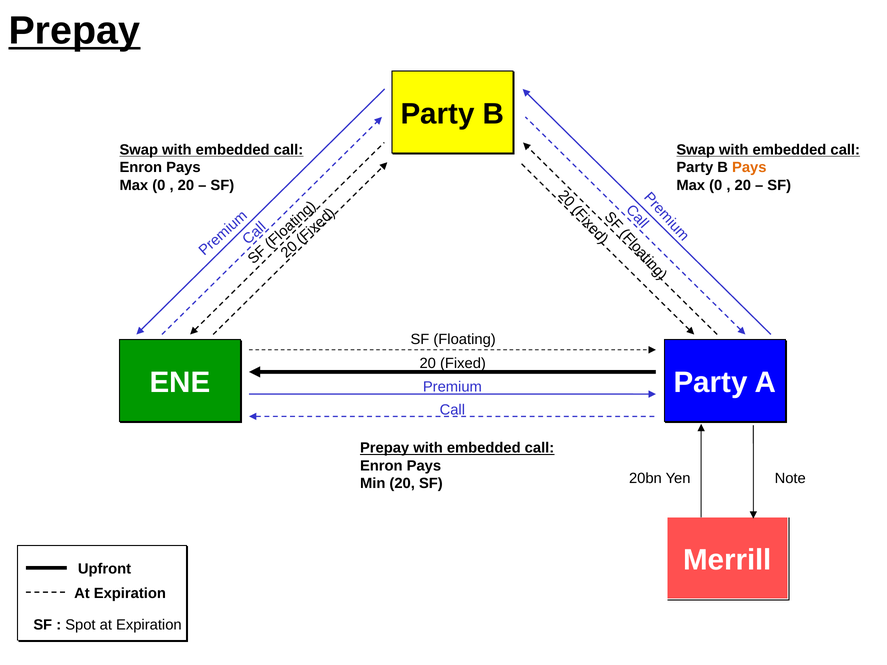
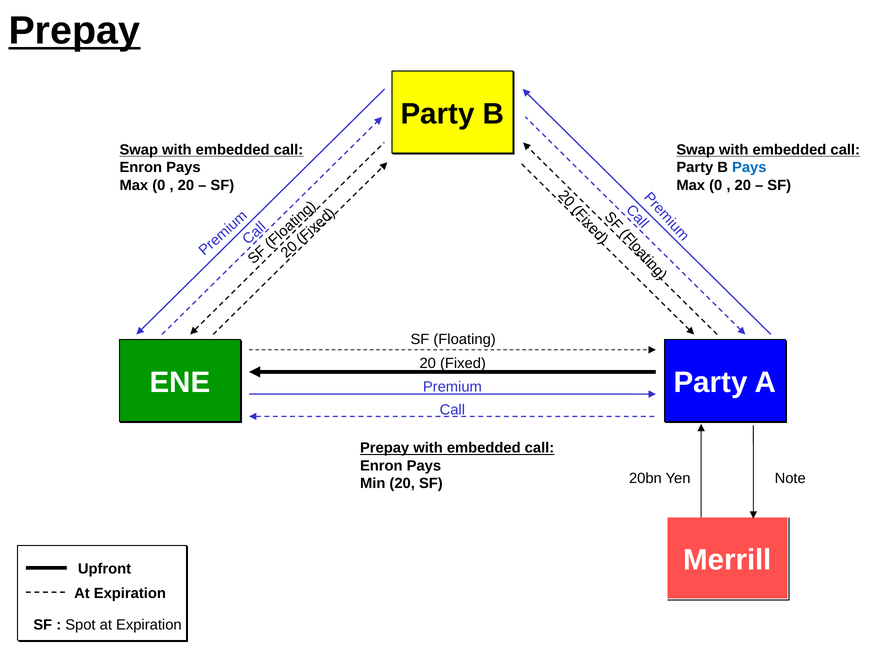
Pays colour: orange -> blue (749, 168)
